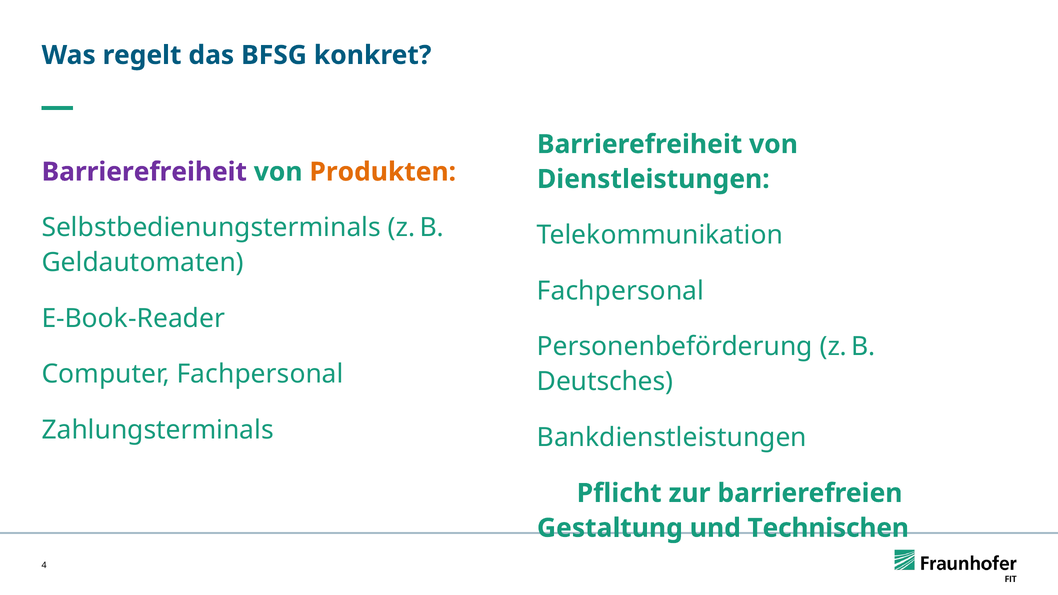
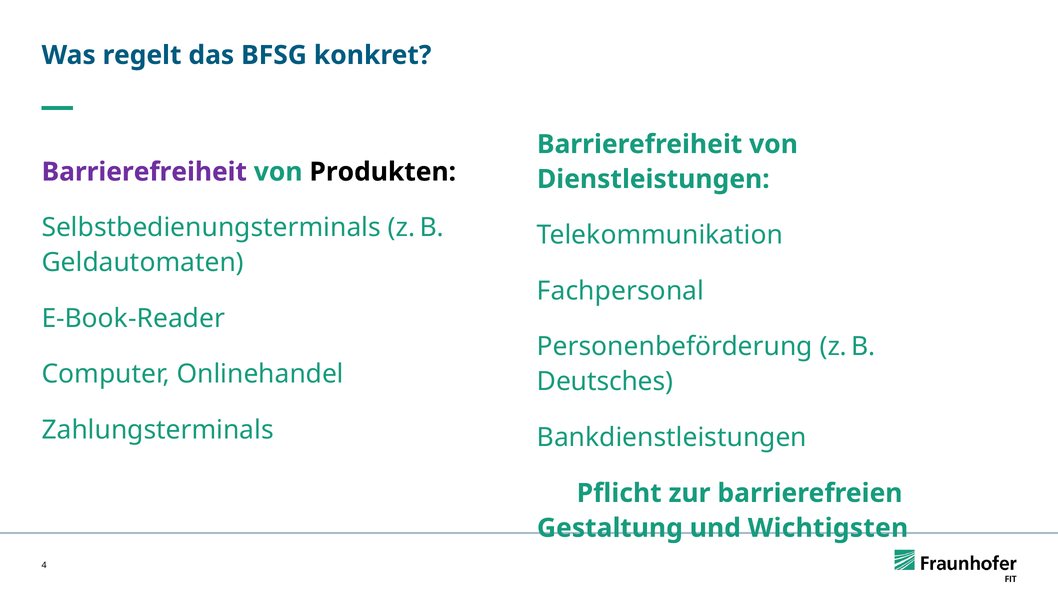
Produkten colour: orange -> black (383, 172)
Computer Fachpersonal: Fachpersonal -> Onlinehandel (260, 374)
Technischen: Technischen -> Wichtigsten (828, 528)
